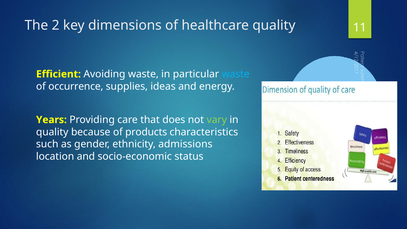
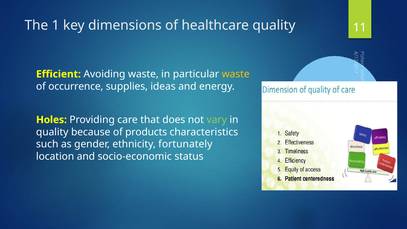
2: 2 -> 1 (56, 25)
waste colour: light blue -> yellow (236, 74)
Years: Years -> Holes (51, 120)
admissions: admissions -> fortunately (185, 144)
